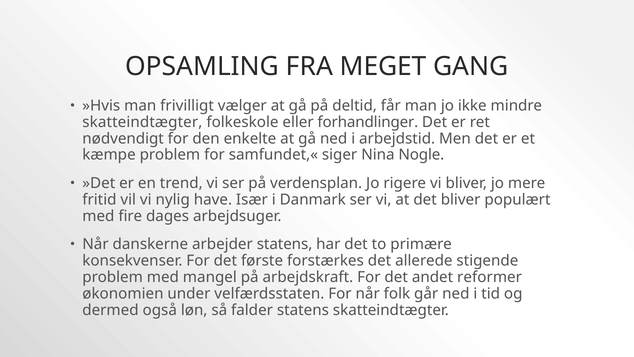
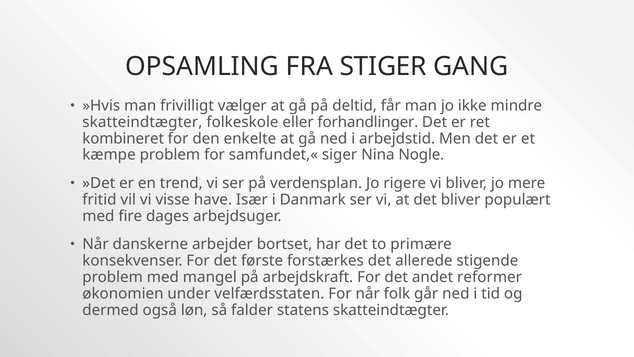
MEGET: MEGET -> STIGER (383, 66)
nødvendigt: nødvendigt -> kombineret (123, 138)
nylig: nylig -> visse (173, 200)
arbejder statens: statens -> bortset (285, 244)
